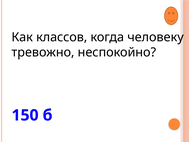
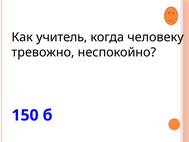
классов: классов -> учитель (62, 37)
